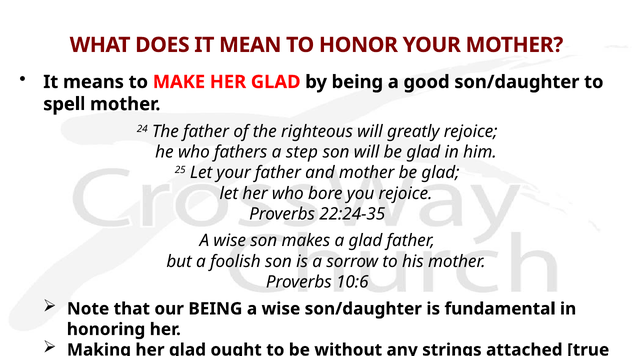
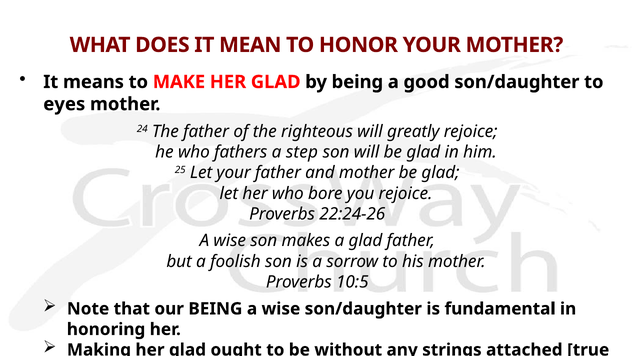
spell: spell -> eyes (64, 104)
22:24-35: 22:24-35 -> 22:24-26 (352, 214)
10:6: 10:6 -> 10:5 (352, 282)
